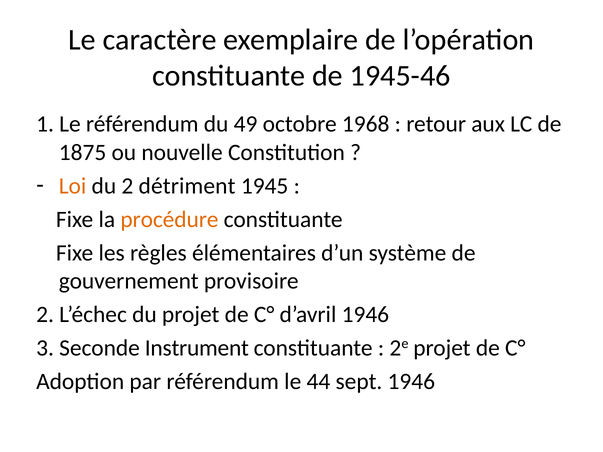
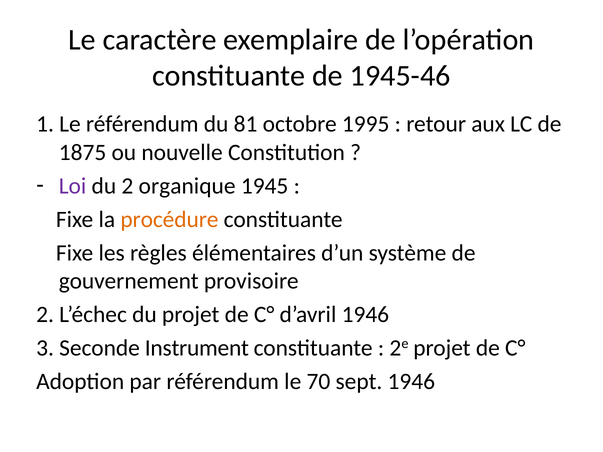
49: 49 -> 81 (246, 124)
1968: 1968 -> 1995 (366, 124)
Loi colour: orange -> purple (73, 186)
détriment: détriment -> organique (187, 186)
44: 44 -> 70 (318, 382)
